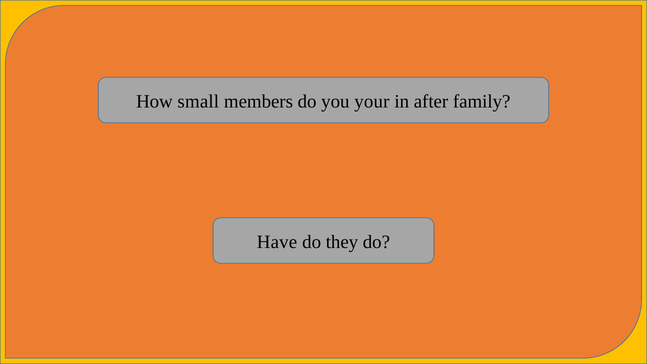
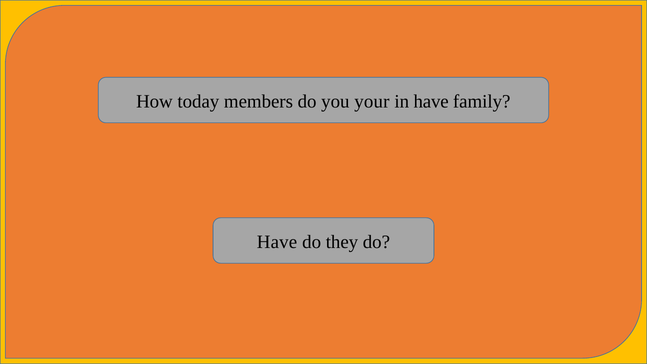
small: small -> today (198, 101)
in after: after -> have (431, 101)
